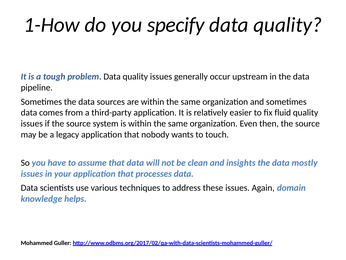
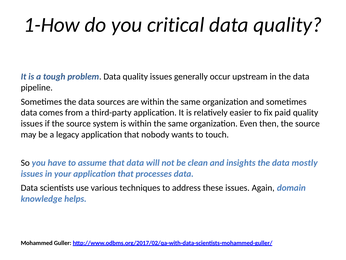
specify: specify -> critical (176, 25)
fluid: fluid -> paid (283, 113)
